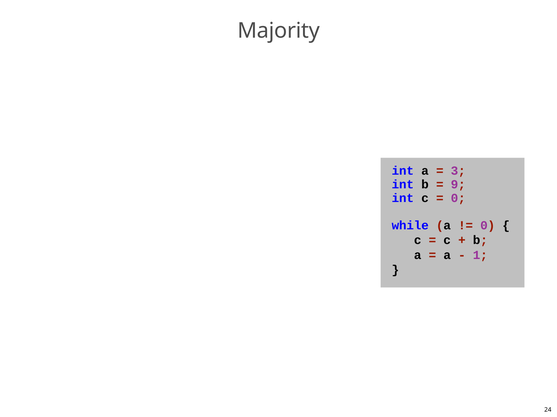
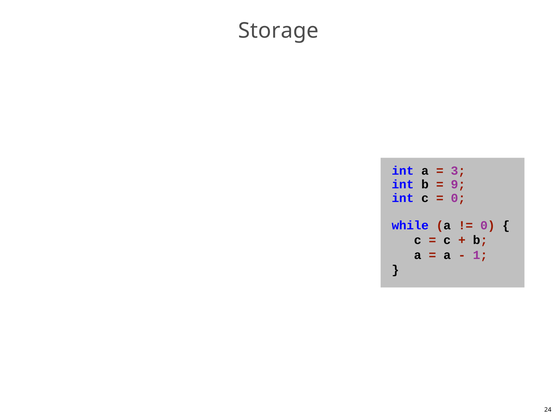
Majority: Majority -> Storage (278, 31)
